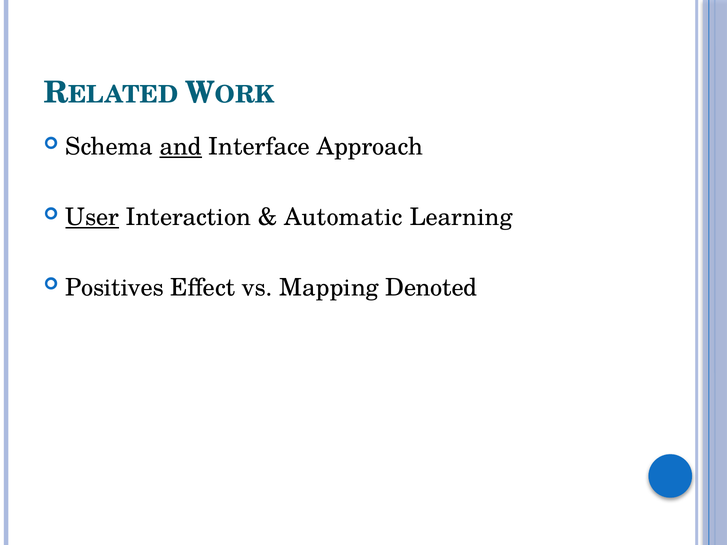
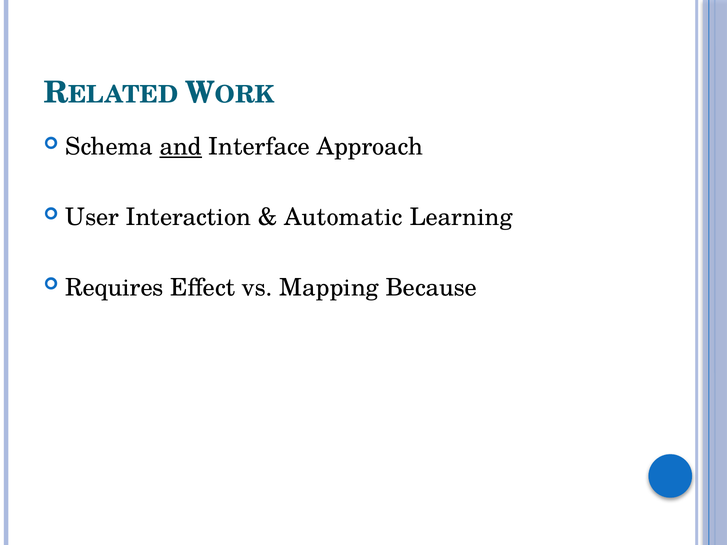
User underline: present -> none (92, 217)
Positives: Positives -> Requires (114, 288)
Denoted: Denoted -> Because (431, 288)
